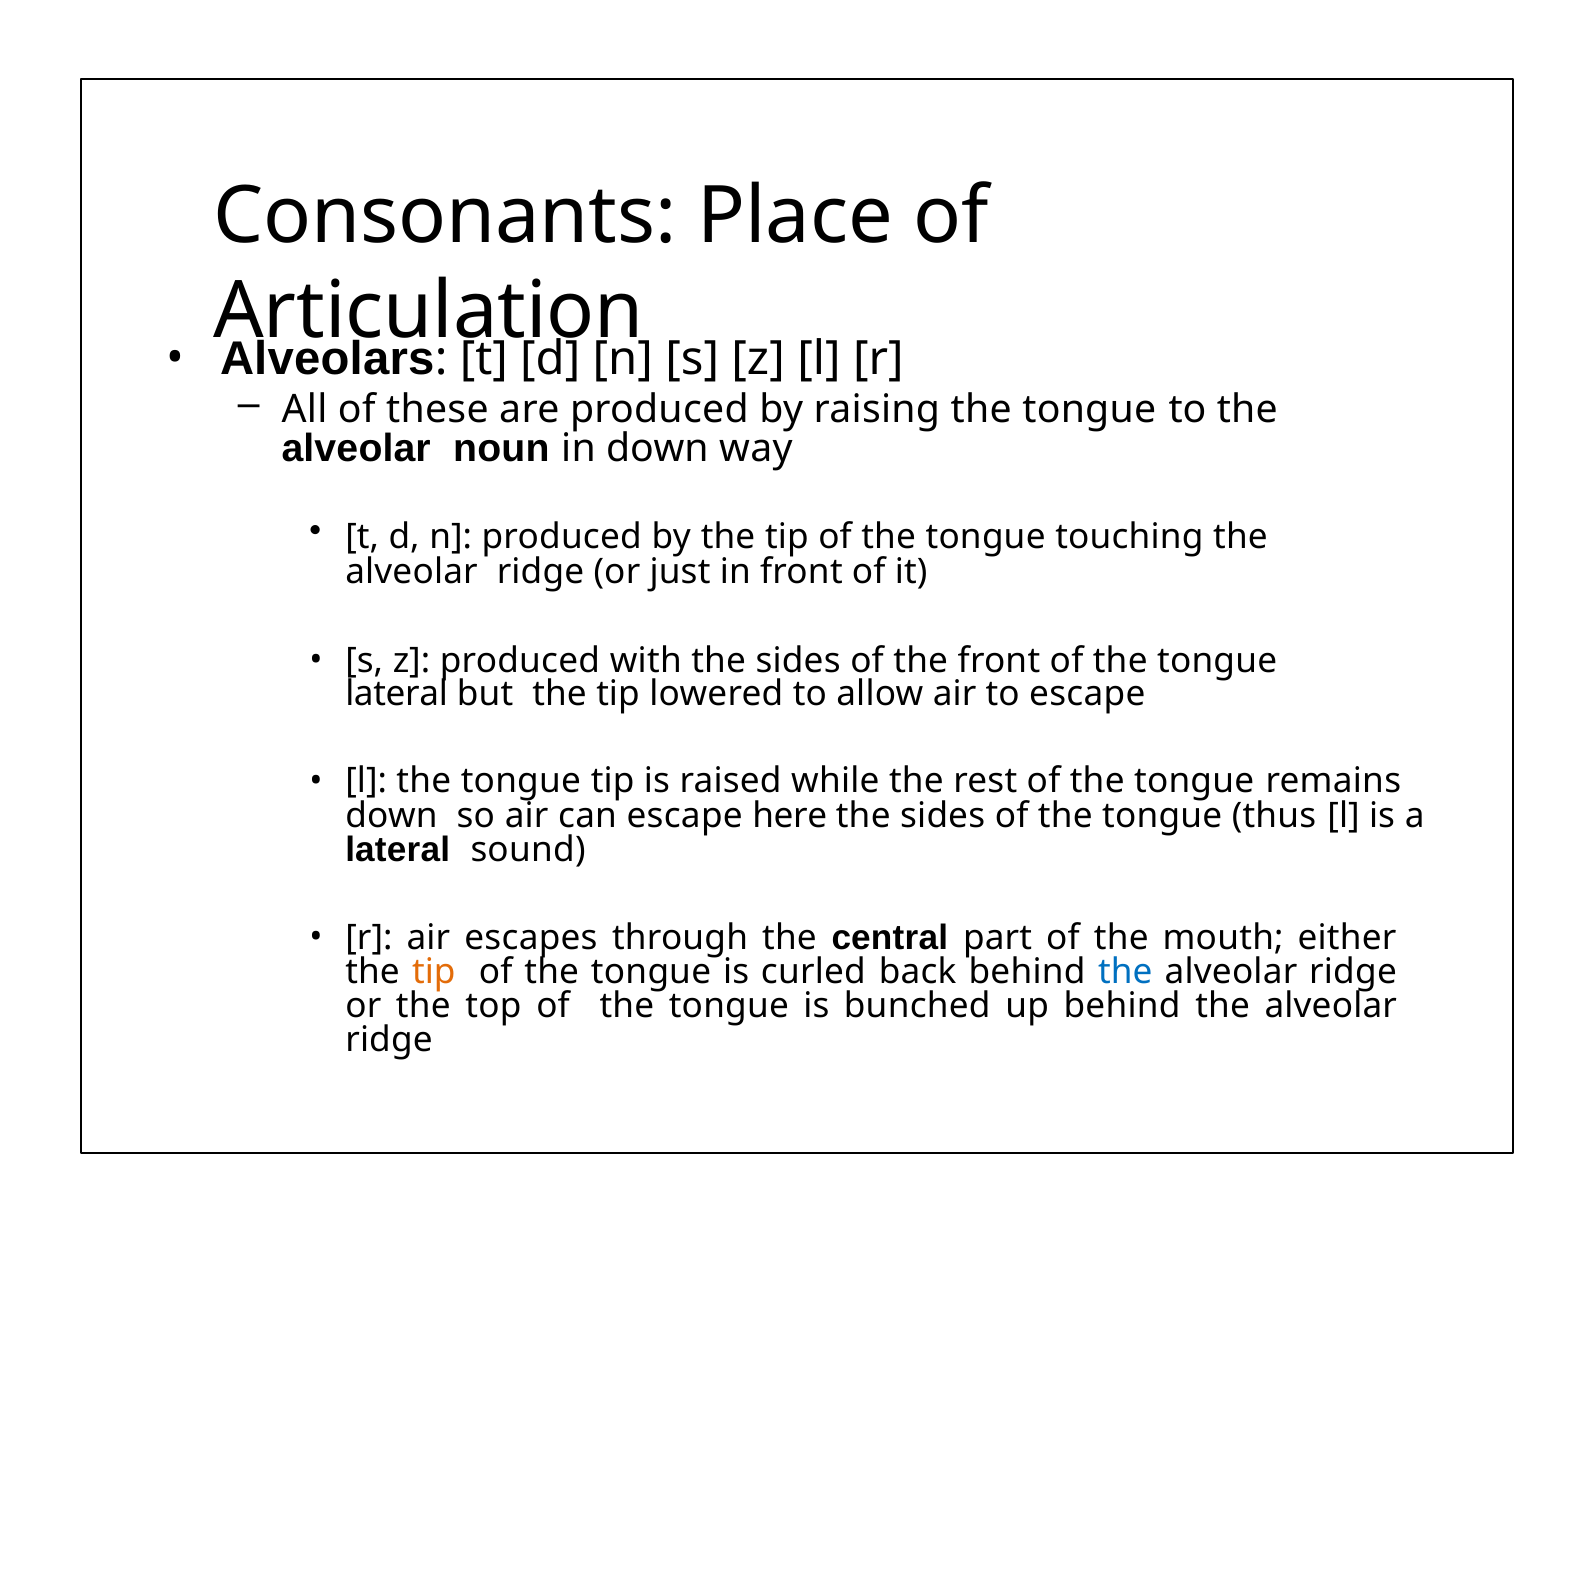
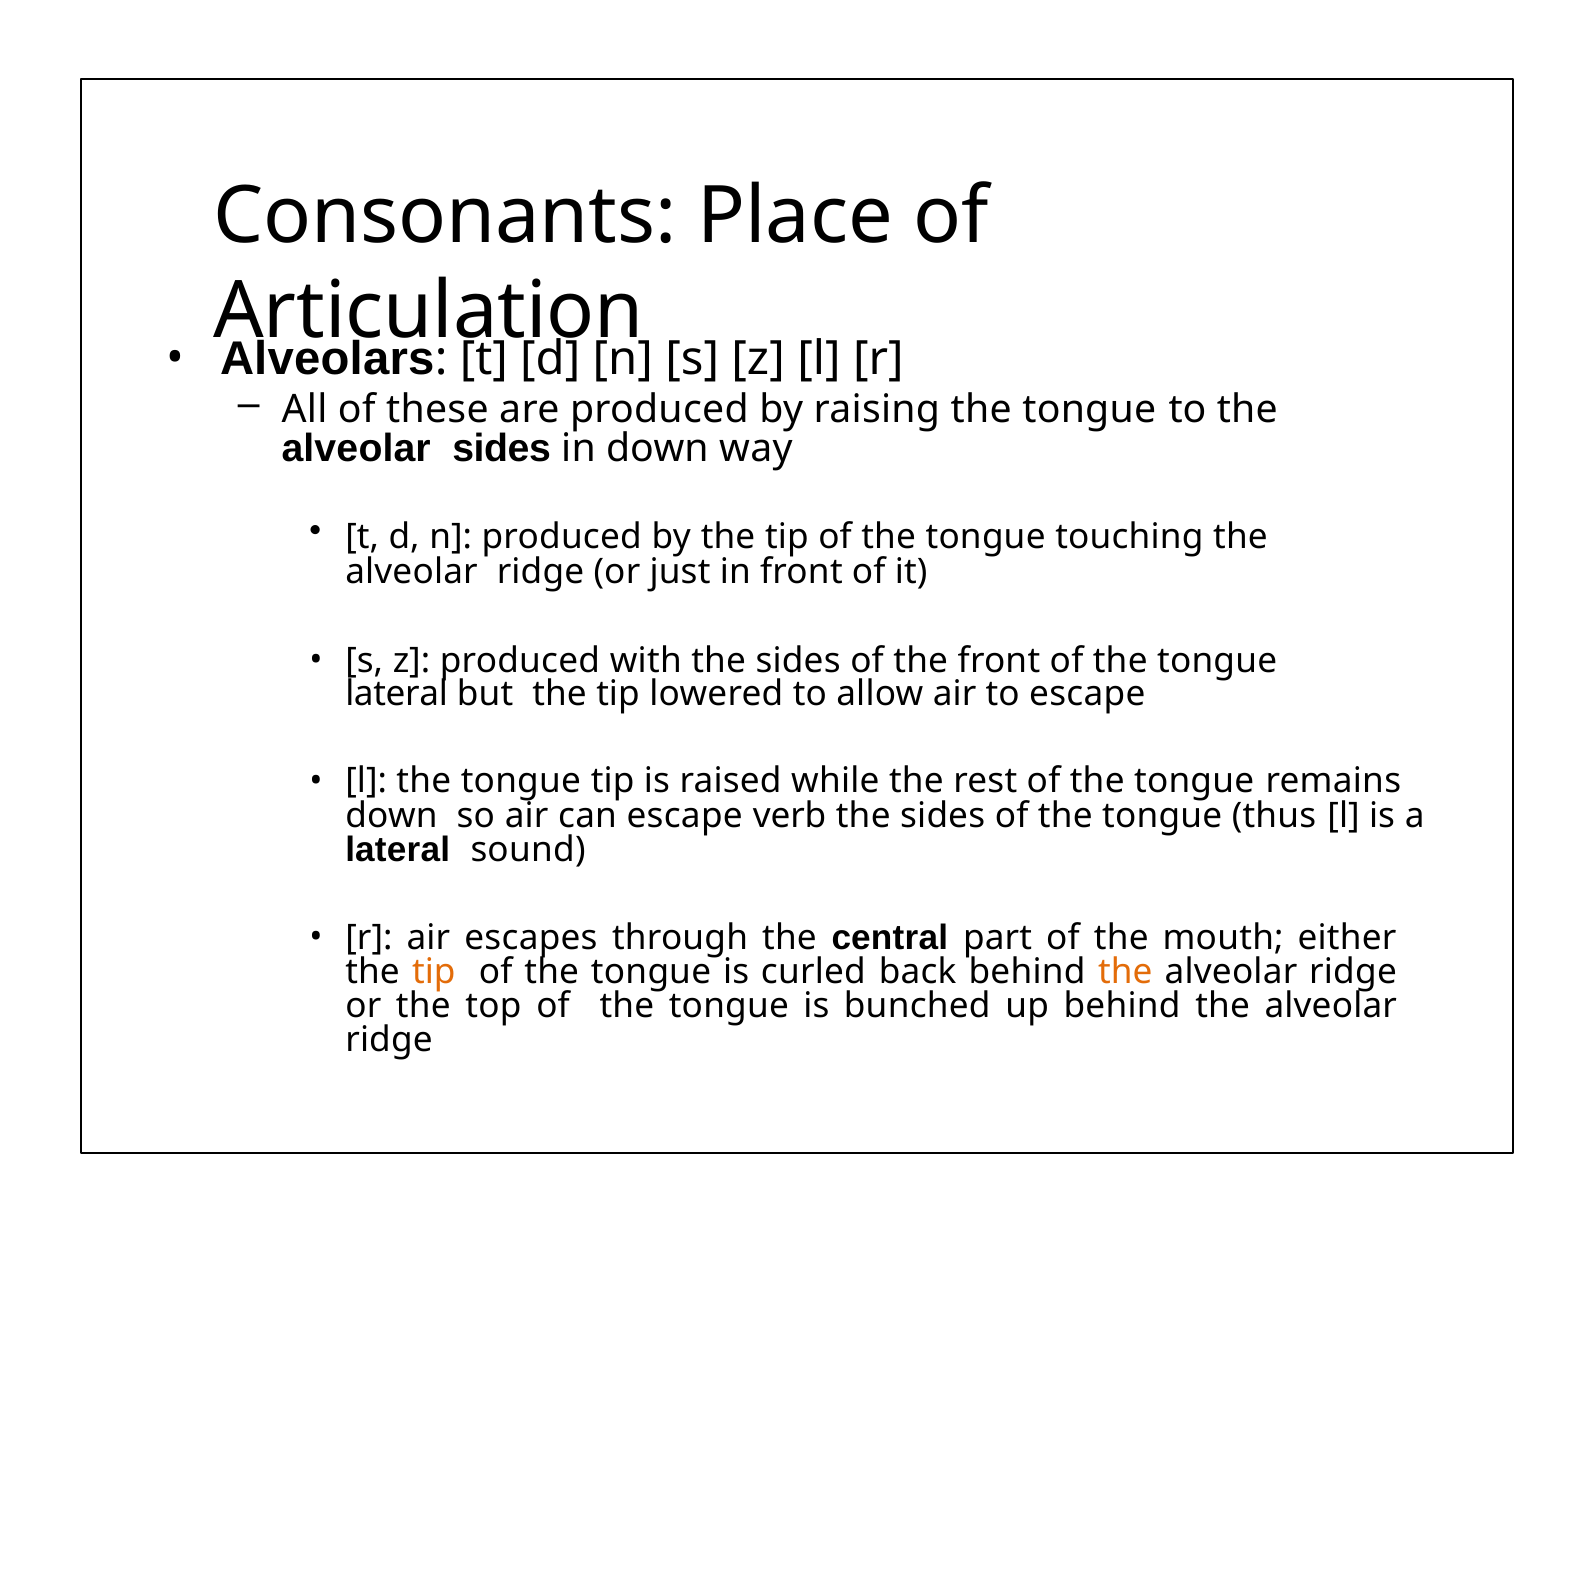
alveolar noun: noun -> sides (502, 448)
here: here -> verb (790, 816)
the colour: blue -> orange (1125, 972)
